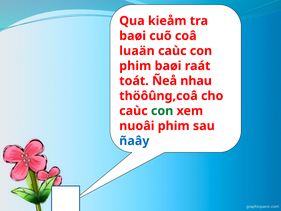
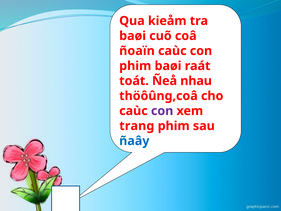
luaän: luaän -> ñoaïn (137, 51)
con colour: green -> purple (162, 111)
nuoâi: nuoâi -> trang (137, 126)
